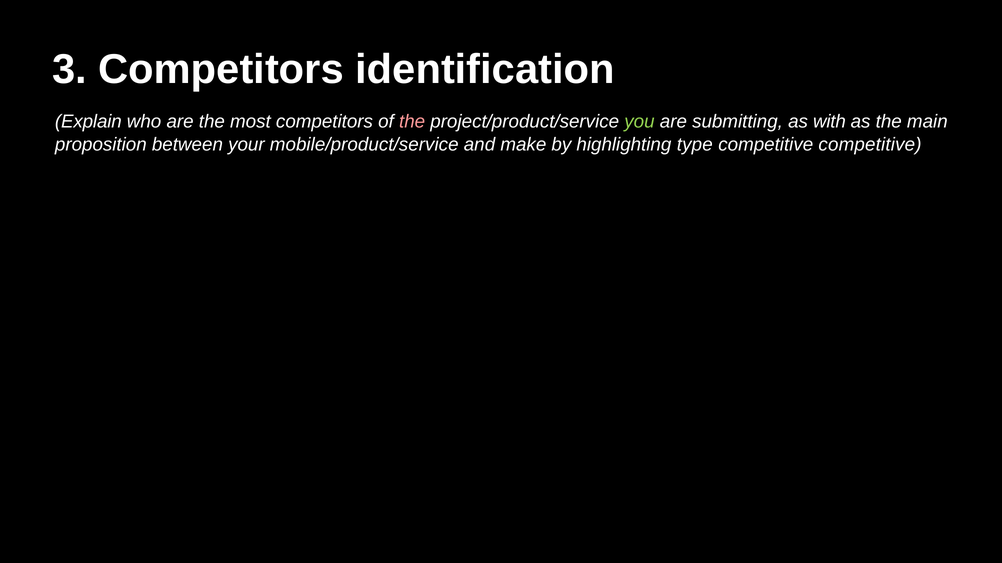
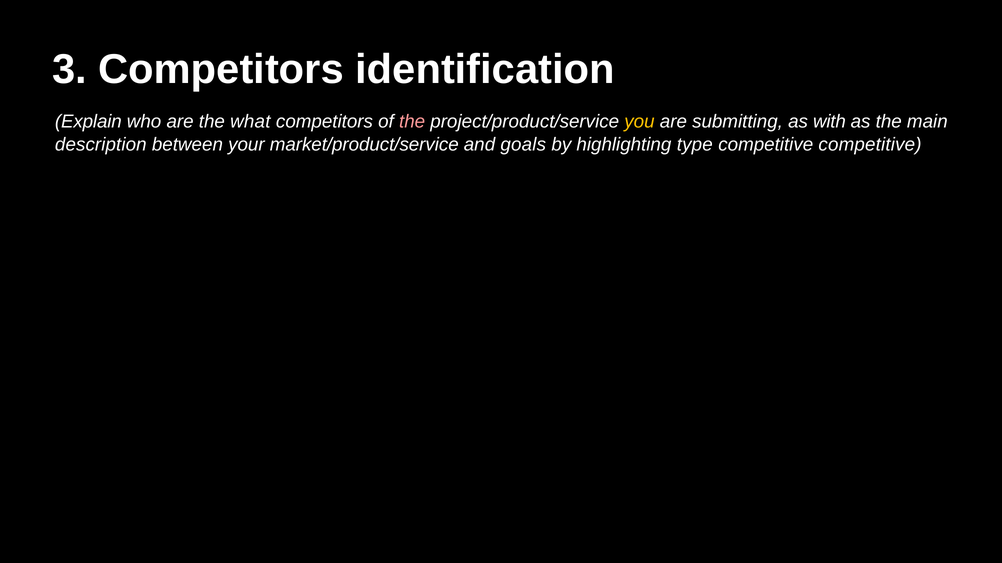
most: most -> what (250, 122)
you colour: light green -> yellow (639, 122)
proposition: proposition -> description (101, 144)
mobile/product/service: mobile/product/service -> market/product/service (364, 144)
make: make -> goals (523, 144)
